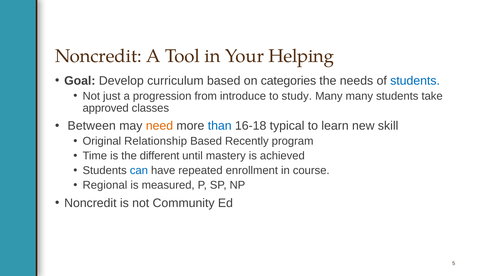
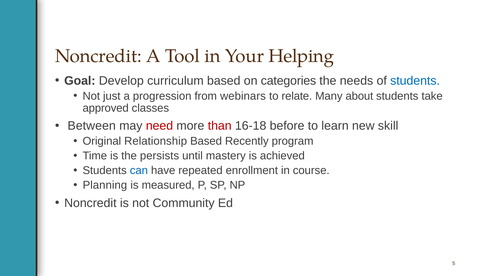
introduce: introduce -> webinars (243, 96)
study: study -> relate (297, 96)
Many many: many -> about (359, 96)
need colour: orange -> red (159, 126)
than colour: blue -> red (220, 126)
typical: typical -> before (287, 126)
different: different -> persists (160, 156)
Regional: Regional -> Planning (105, 185)
